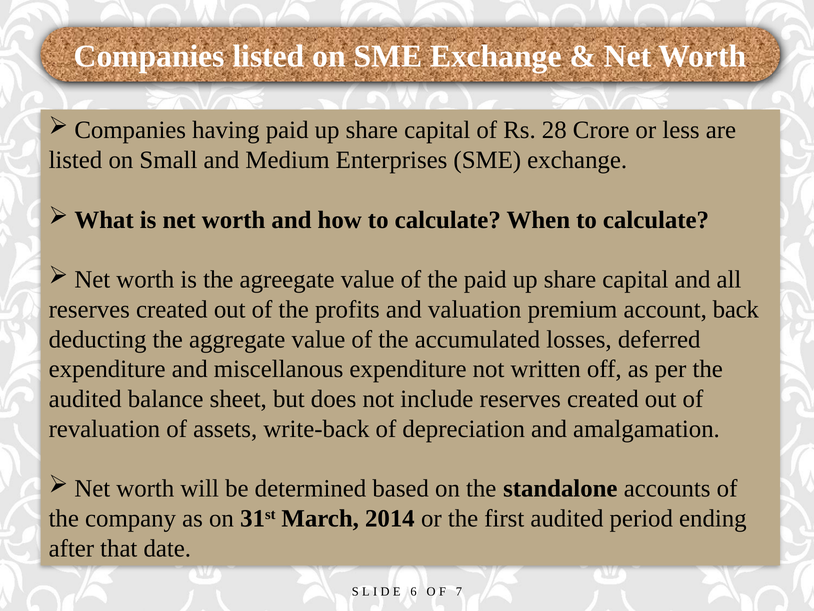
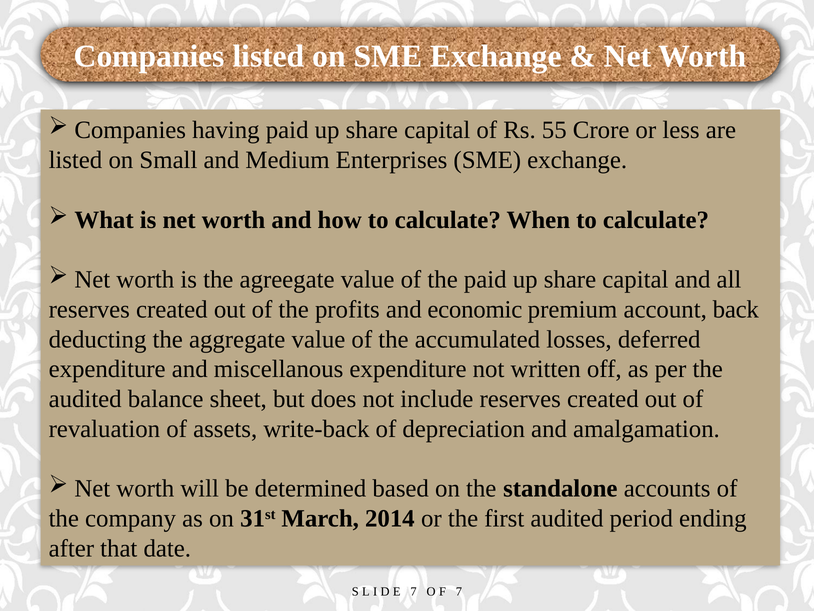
28: 28 -> 55 (554, 130)
valuation: valuation -> economic (475, 309)
6: 6 -> 7 (414, 591)
